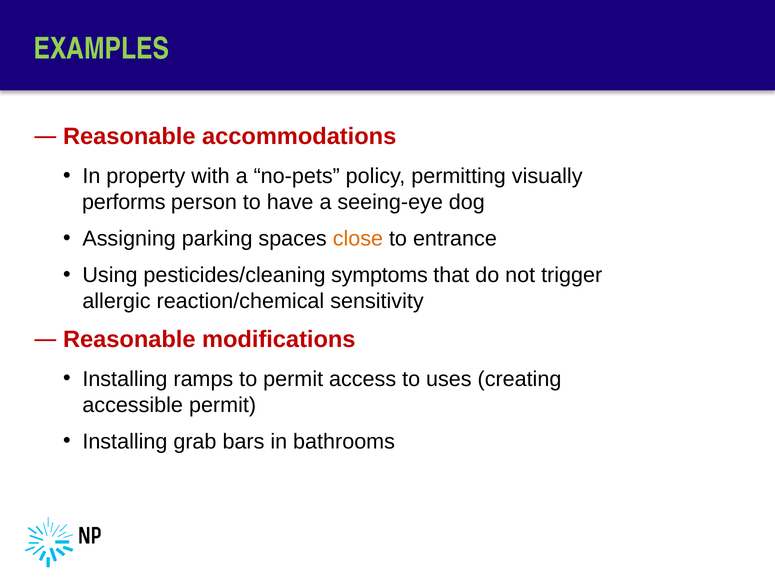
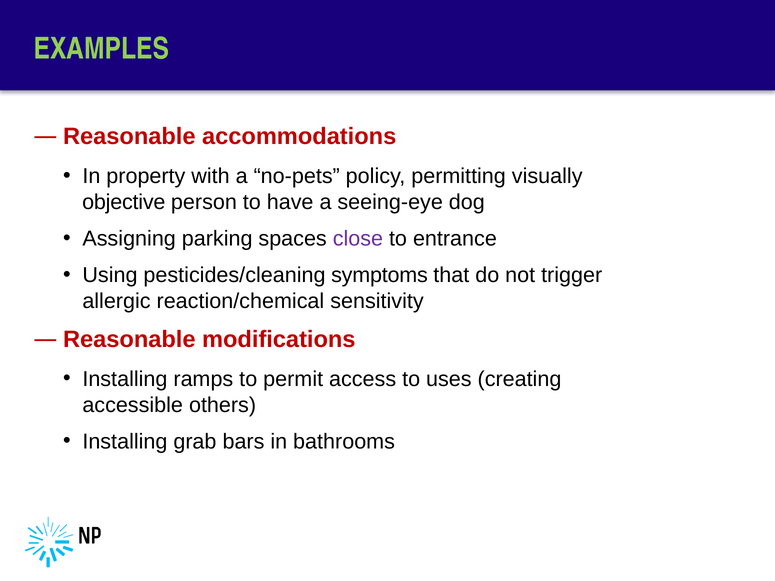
performs: performs -> objective (124, 202)
close colour: orange -> purple (358, 239)
accessible permit: permit -> others (223, 405)
